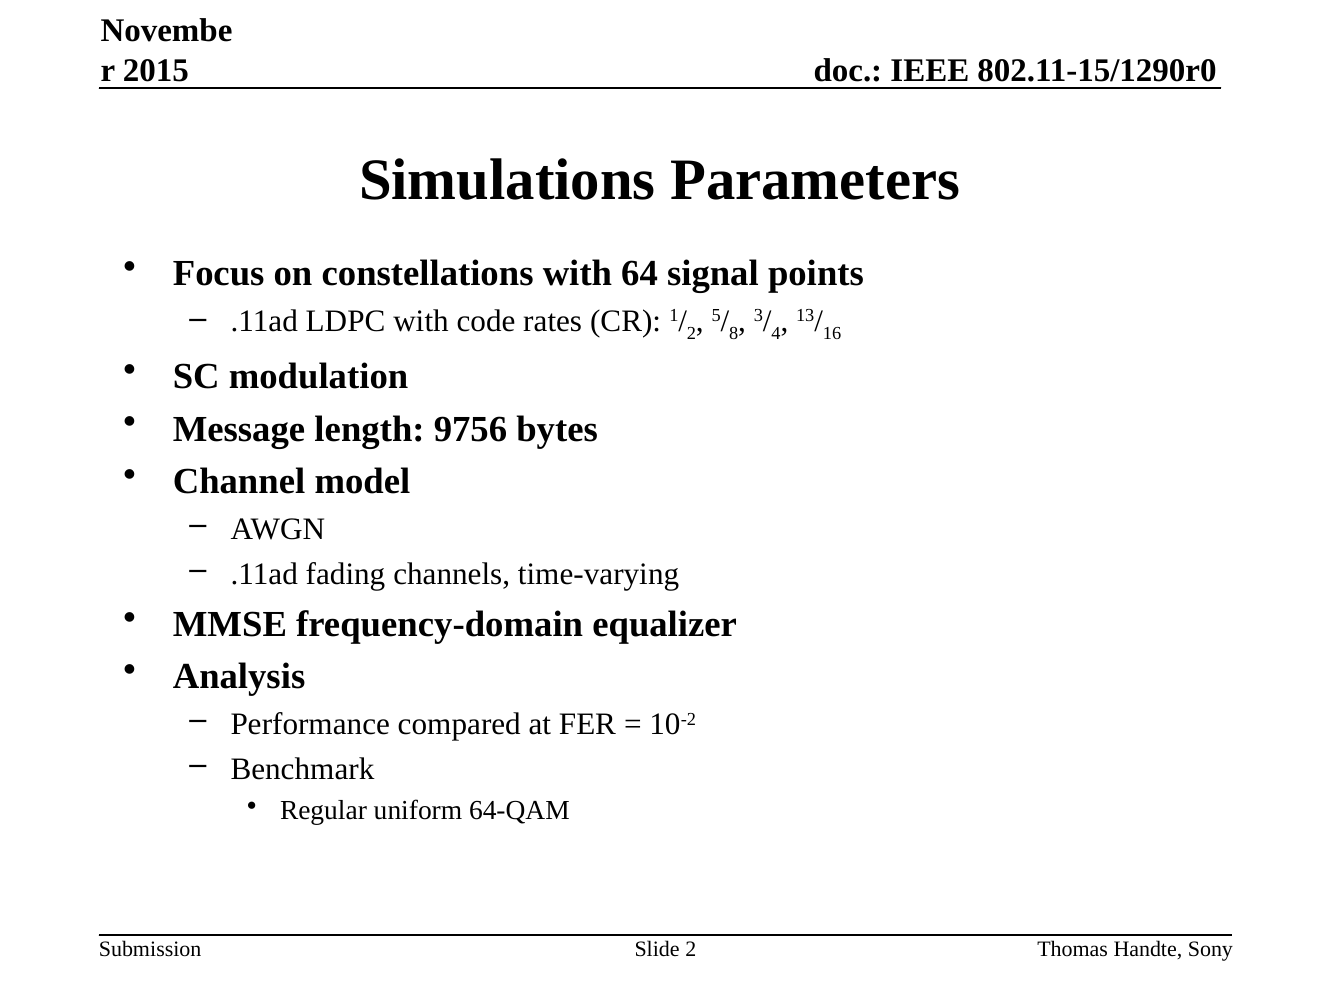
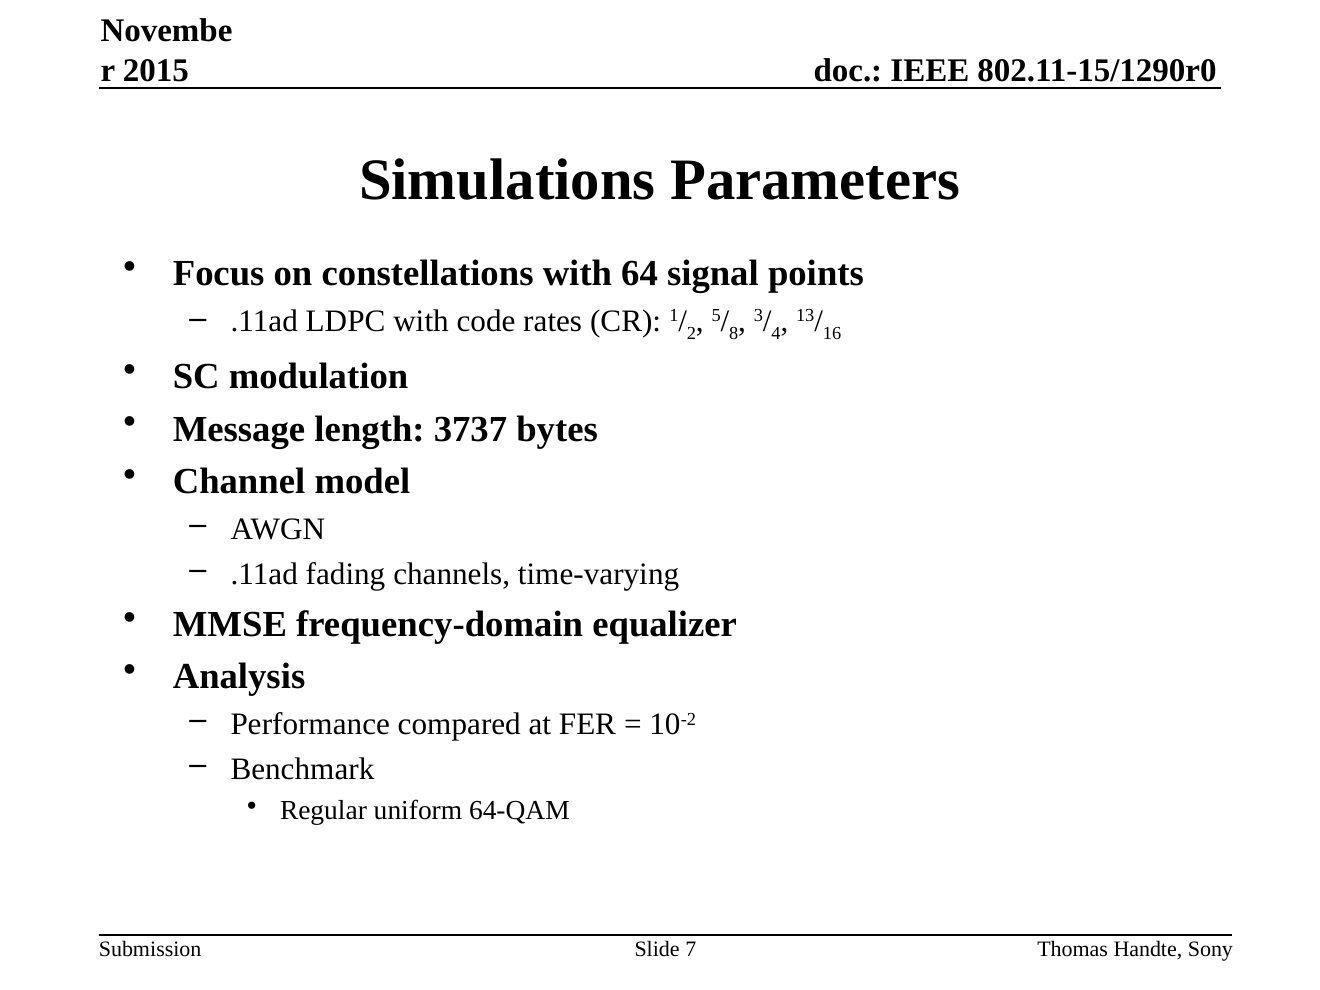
9756: 9756 -> 3737 (470, 429)
Slide 2: 2 -> 7 (691, 949)
